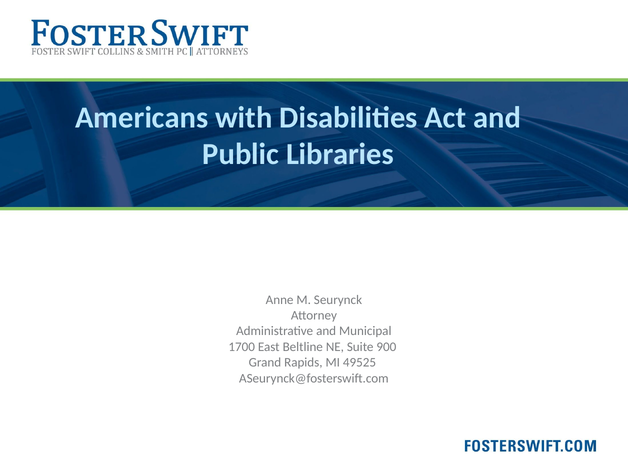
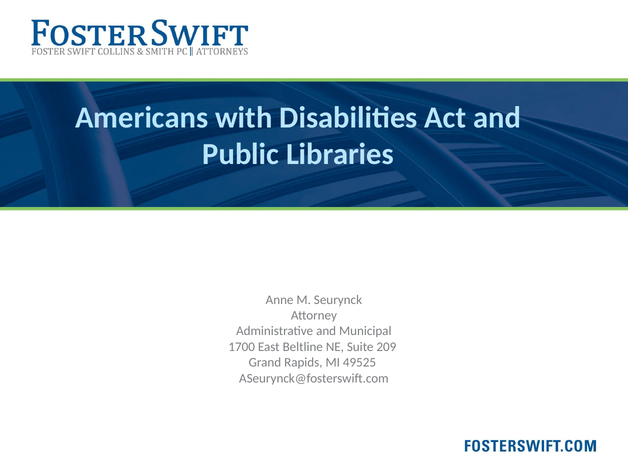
900: 900 -> 209 (386, 347)
